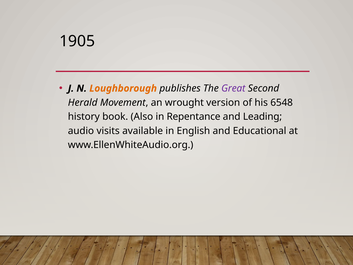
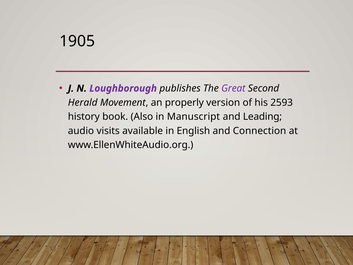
Loughborough colour: orange -> purple (123, 88)
wrought: wrought -> properly (184, 102)
6548: 6548 -> 2593 (282, 102)
Repentance: Repentance -> Manuscript (193, 117)
Educational: Educational -> Connection (260, 131)
